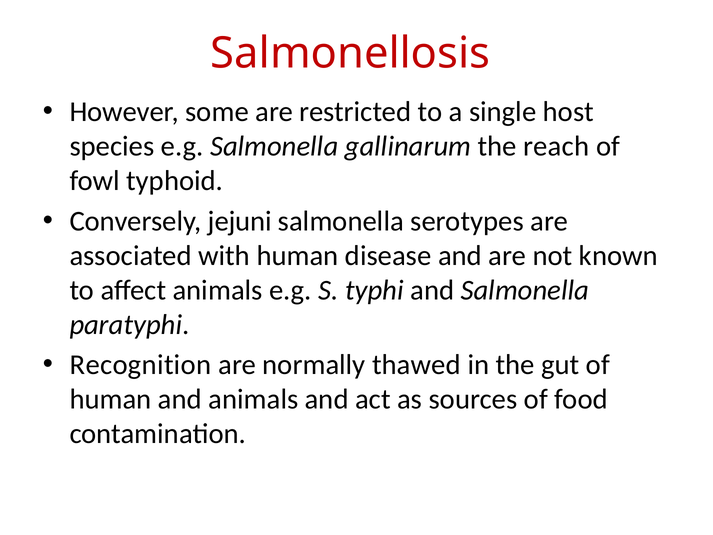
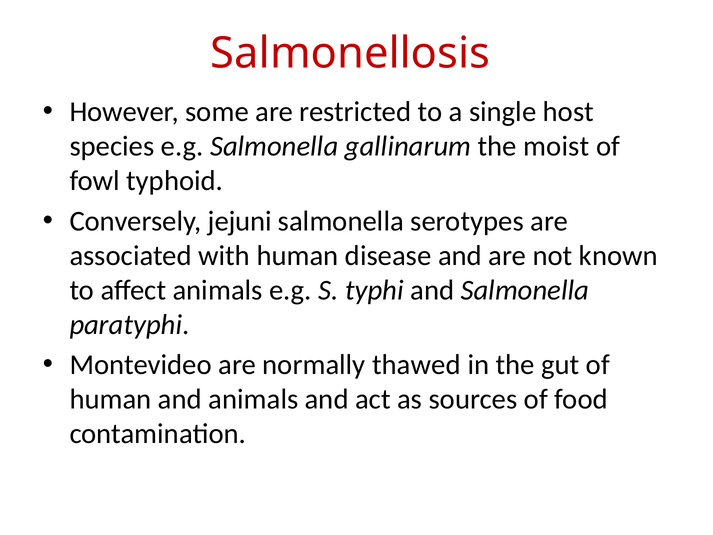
reach: reach -> moist (556, 146)
Recognition: Recognition -> Montevideo (141, 365)
